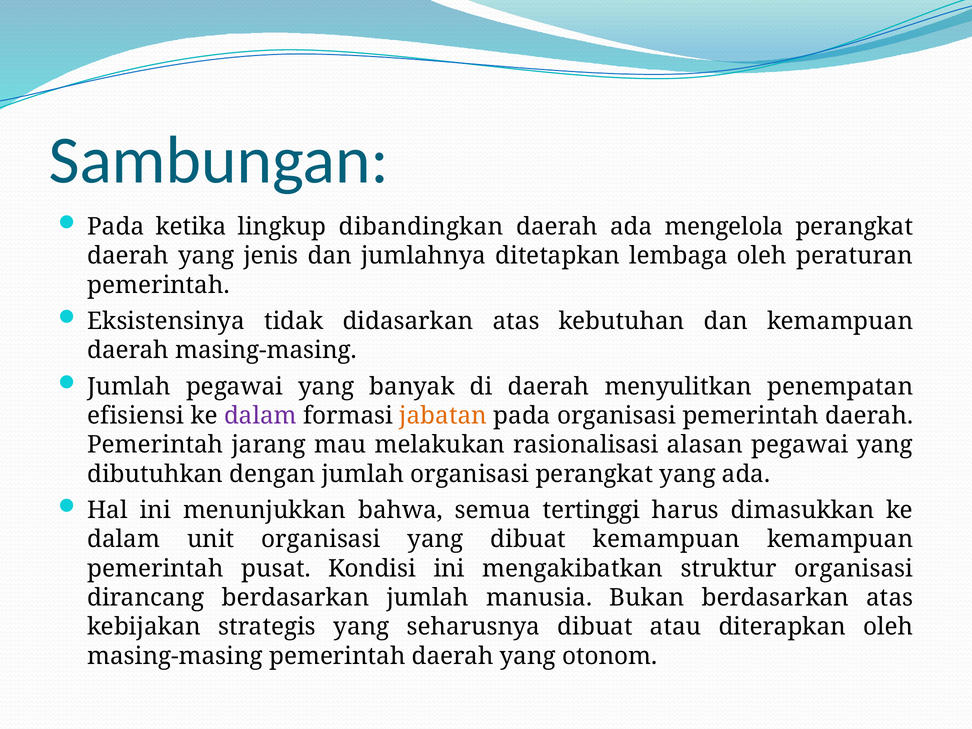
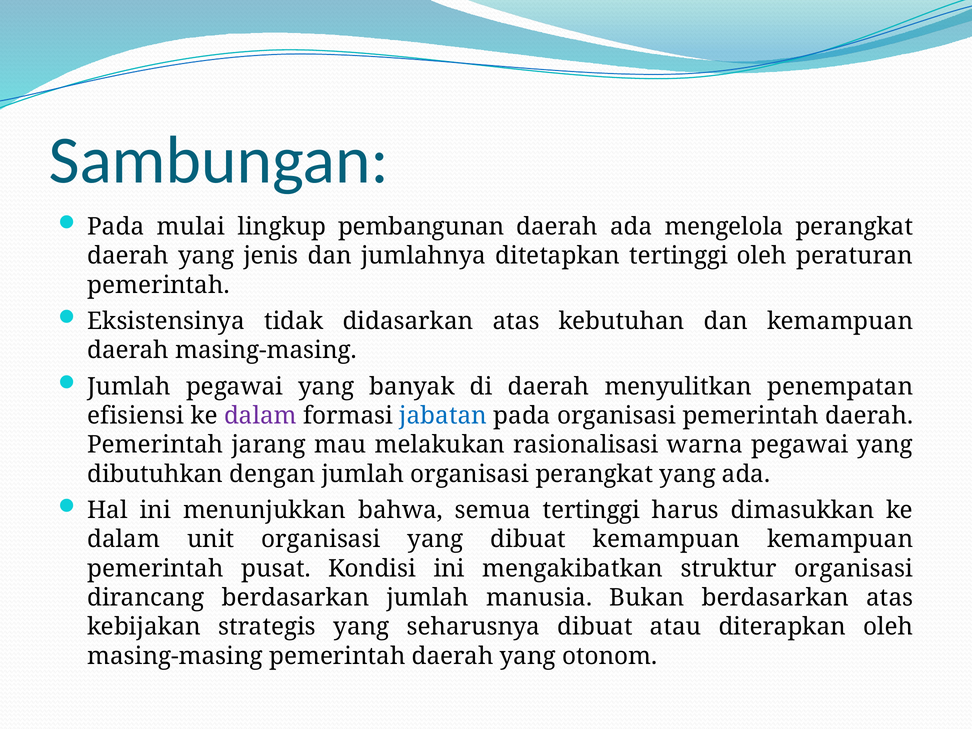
ketika: ketika -> mulai (191, 227)
dibandingkan: dibandingkan -> pembangunan (421, 227)
ditetapkan lembaga: lembaga -> tertinggi (679, 256)
jabatan colour: orange -> blue (443, 416)
alasan: alasan -> warna (705, 445)
